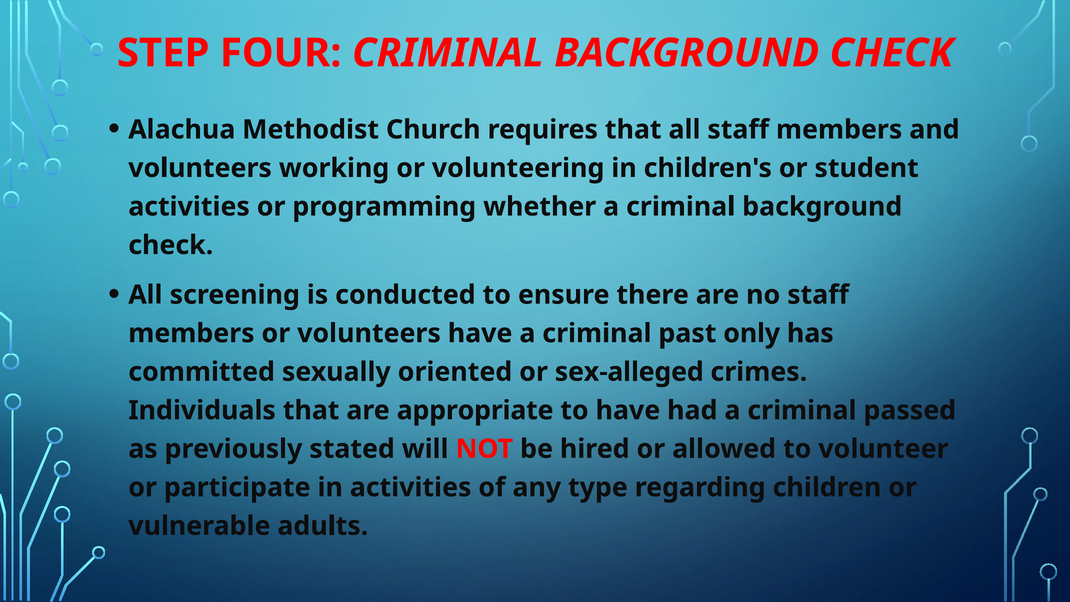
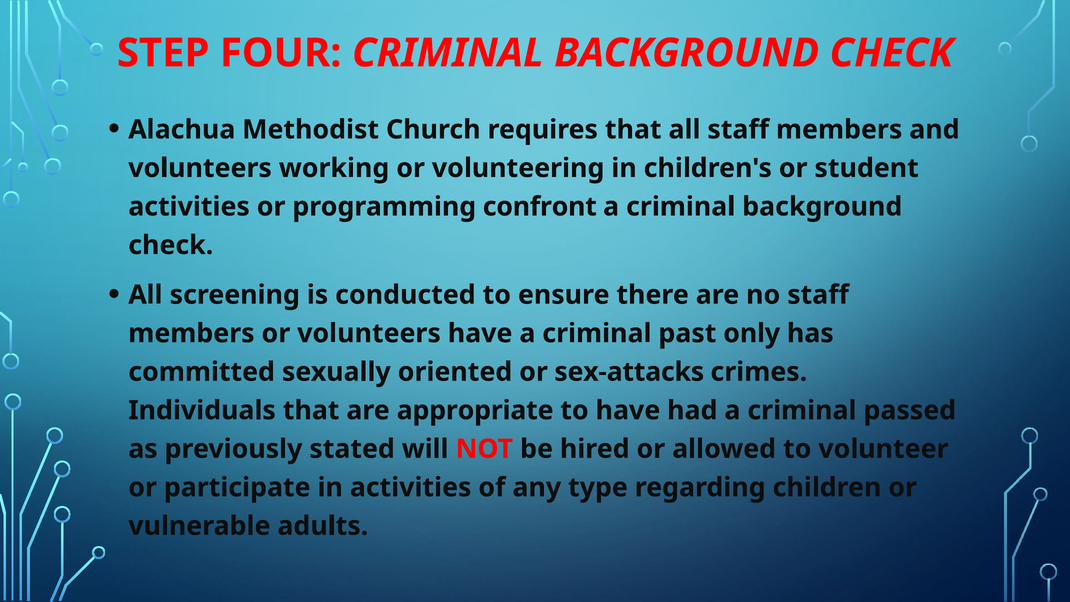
whether: whether -> confront (540, 207)
sex-alleged: sex-alleged -> sex-attacks (629, 372)
